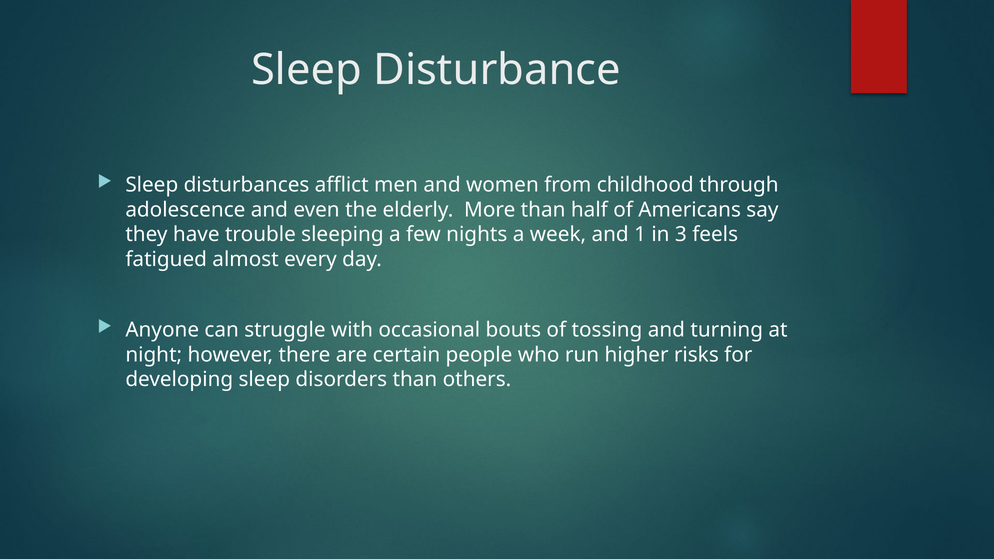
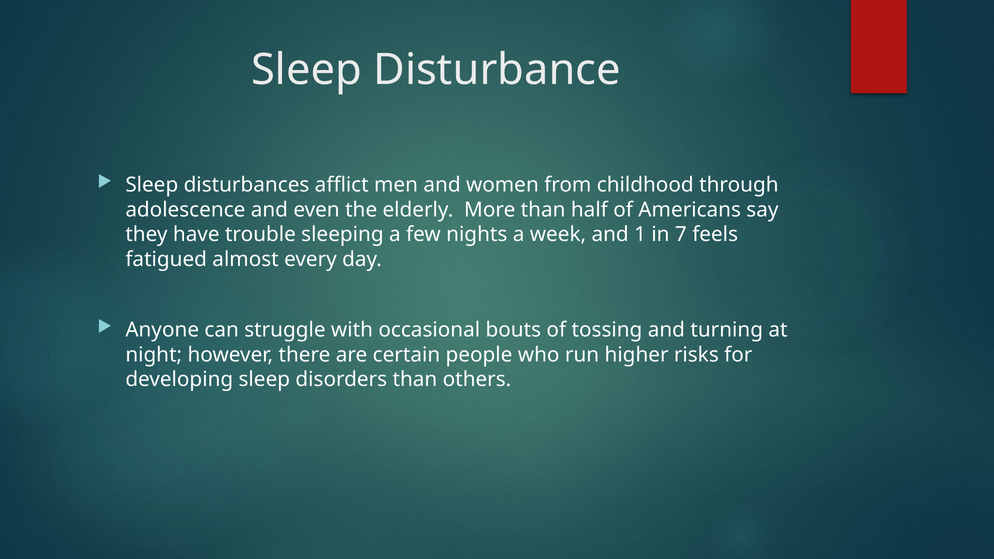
3: 3 -> 7 (681, 235)
